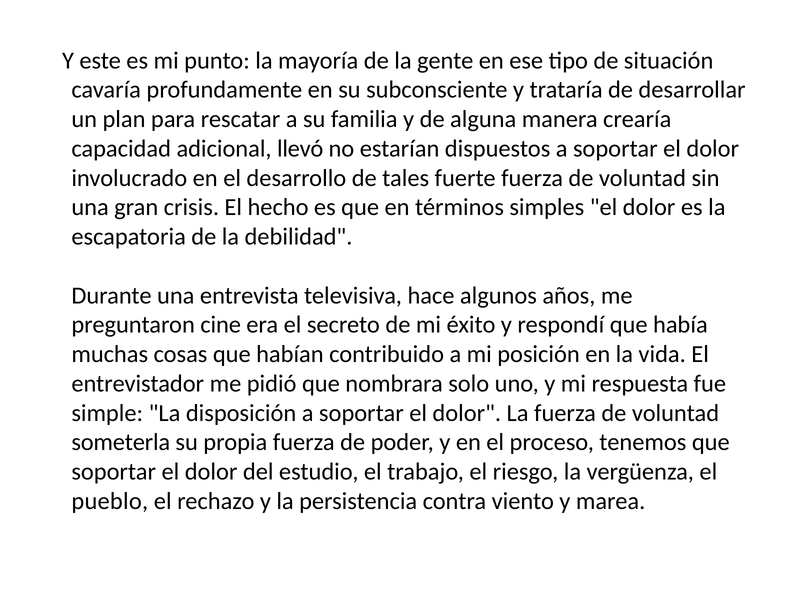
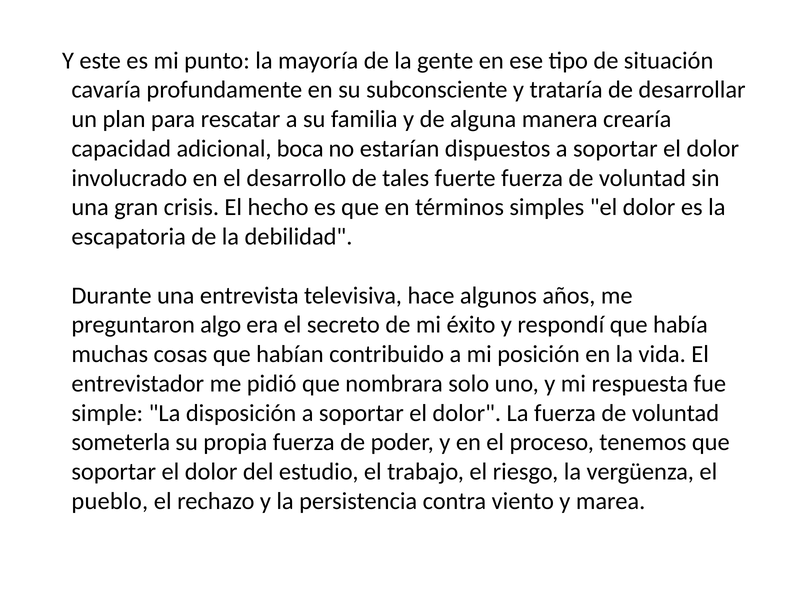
llevó: llevó -> boca (300, 149)
cine: cine -> algo (221, 325)
